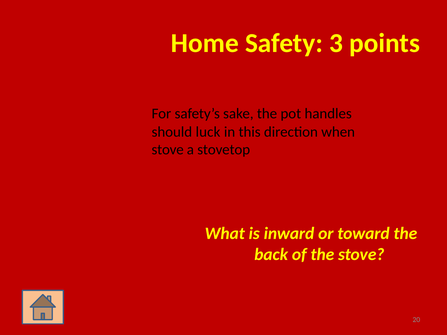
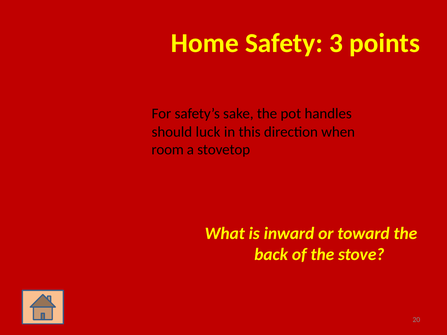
stove: stove -> room (168, 150)
